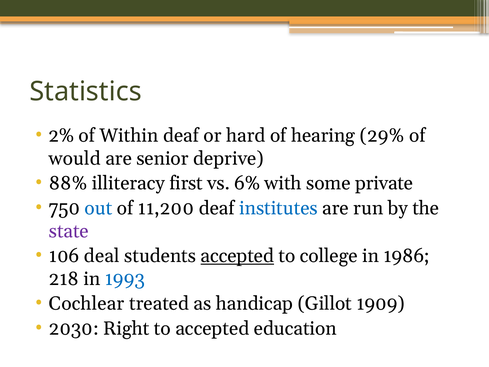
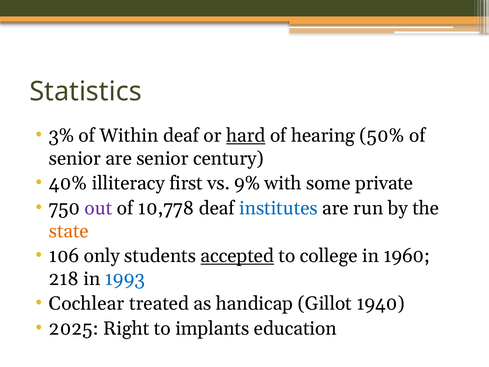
2%: 2% -> 3% (61, 135)
hard underline: none -> present (246, 135)
29%: 29% -> 50% (382, 135)
would: would -> senior (75, 158)
deprive: deprive -> century (228, 158)
88%: 88% -> 40% (68, 183)
6%: 6% -> 9% (247, 183)
out colour: blue -> purple (98, 208)
11,200: 11,200 -> 10,778 (166, 208)
state colour: purple -> orange (69, 231)
deal: deal -> only (102, 256)
1986: 1986 -> 1960 (407, 256)
1909: 1909 -> 1940 (380, 303)
2030: 2030 -> 2025 (74, 328)
to accepted: accepted -> implants (212, 328)
